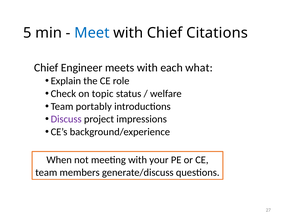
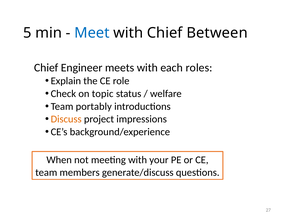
Citations: Citations -> Between (217, 33)
what: what -> roles (199, 68)
Discuss colour: purple -> orange (66, 119)
